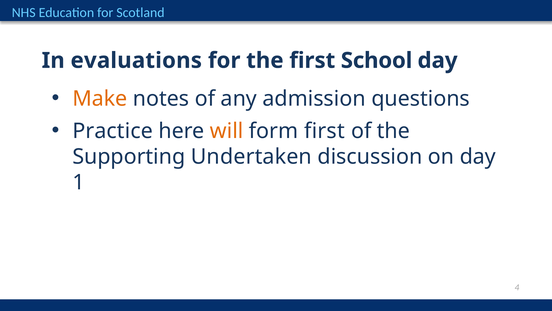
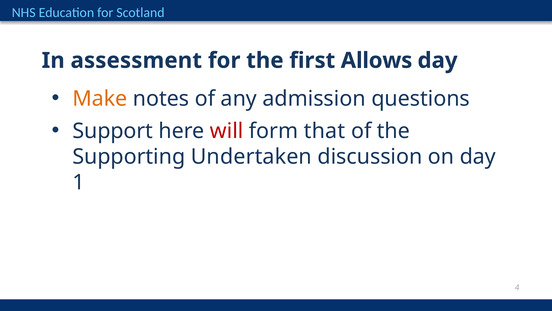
evaluations: evaluations -> assessment (136, 60)
School: School -> Allows (377, 60)
Practice: Practice -> Support (113, 131)
will colour: orange -> red (227, 131)
form first: first -> that (325, 131)
